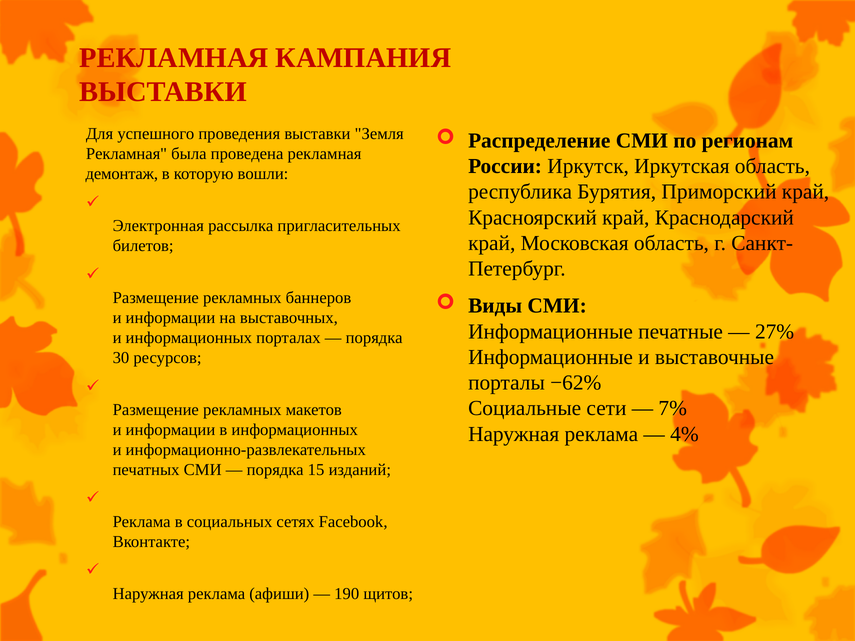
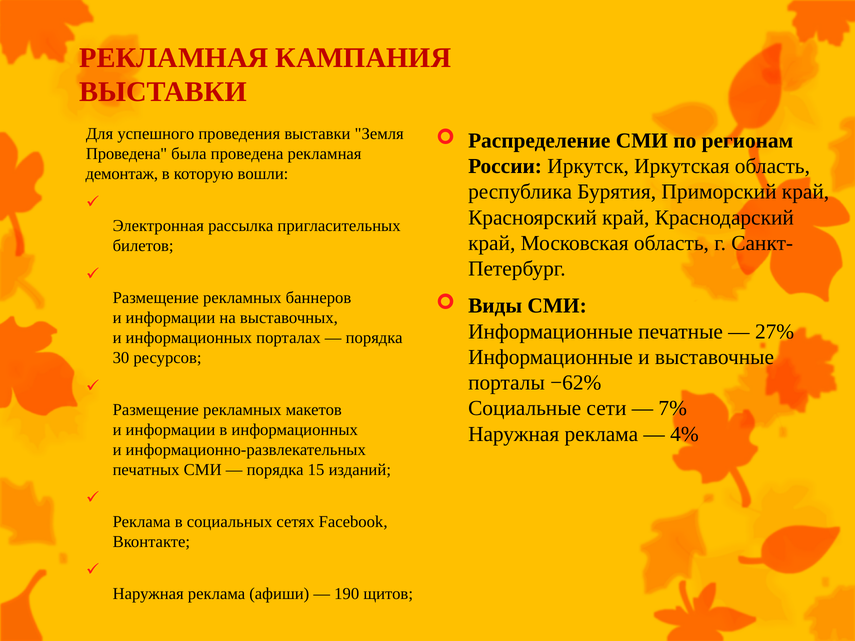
Рекламная: Рекламная -> Проведена (127, 154)
